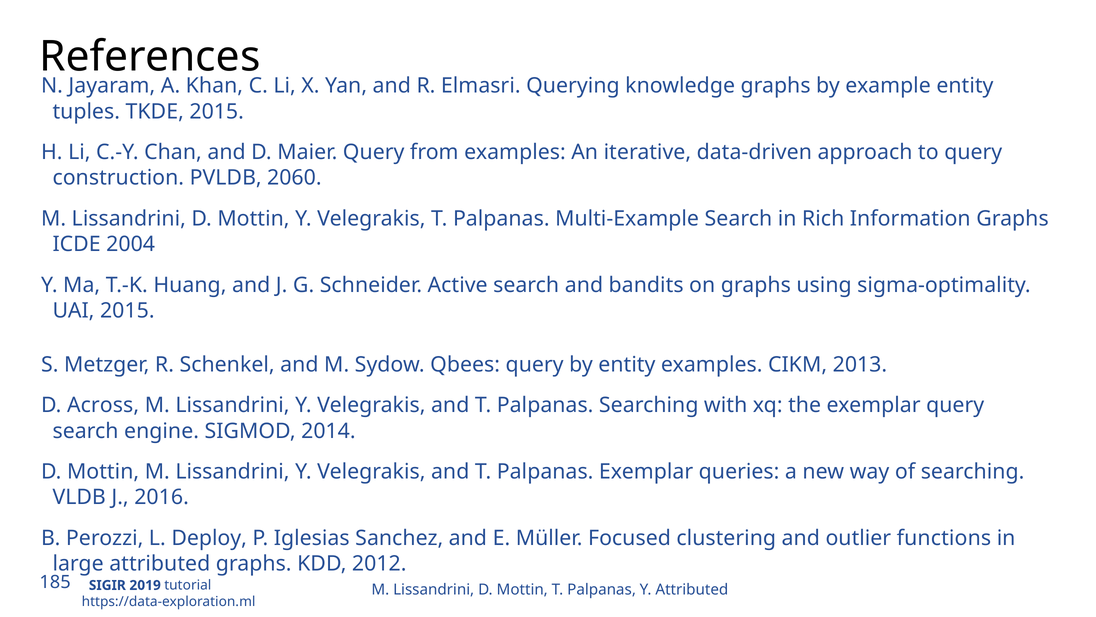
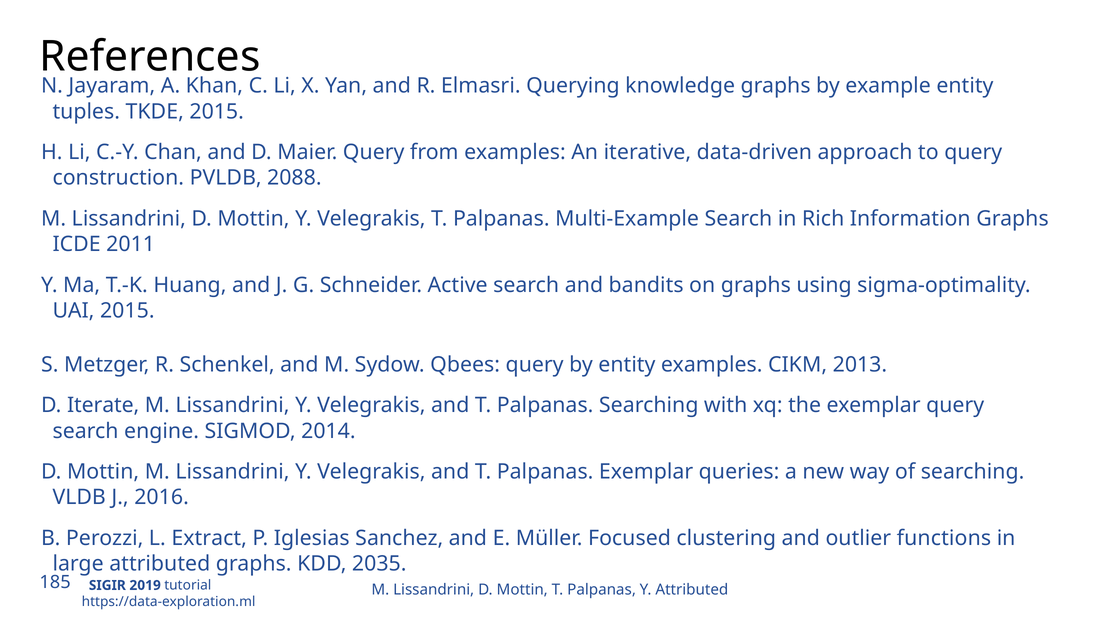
2060: 2060 -> 2088 (294, 178)
2004: 2004 -> 2011 (131, 244)
Across: Across -> Iterate (103, 405)
Deploy: Deploy -> Extract (209, 538)
2012: 2012 -> 2035 (379, 563)
